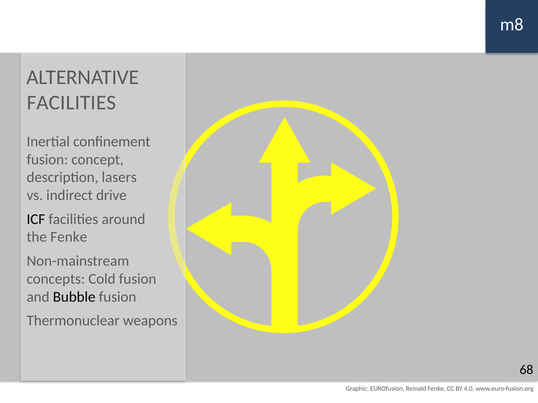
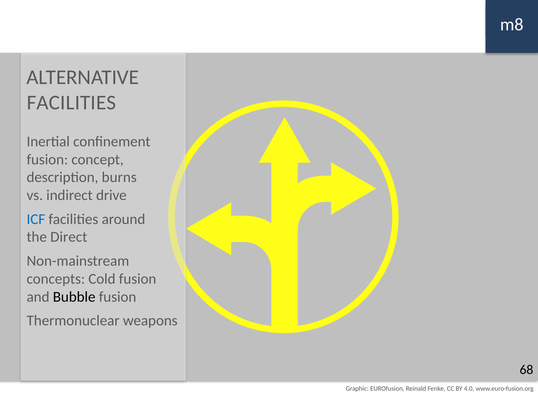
lasers: lasers -> burns (119, 178)
ICF colour: black -> blue (36, 219)
the Fenke: Fenke -> Direct (69, 237)
